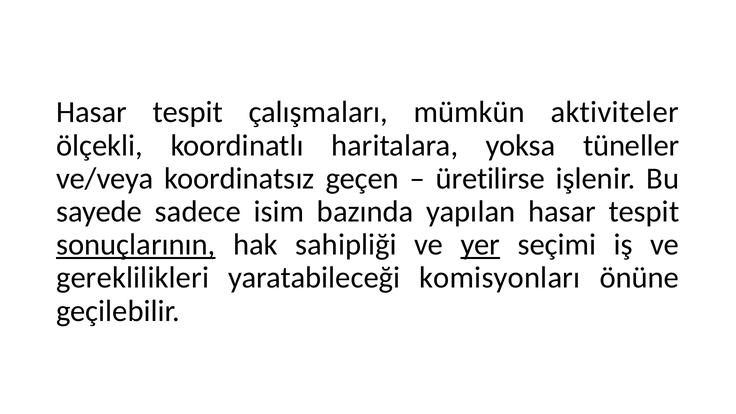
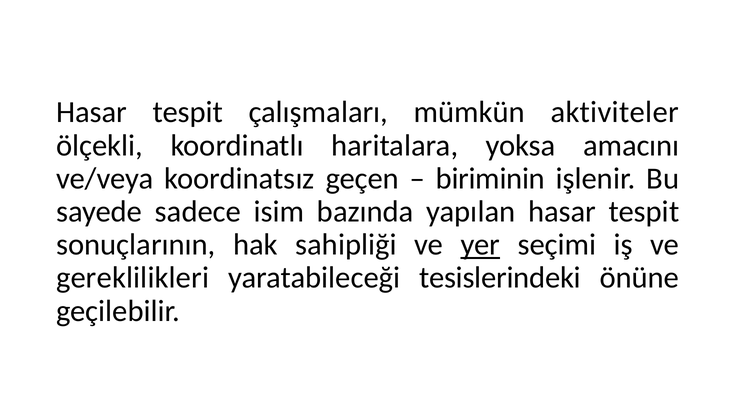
tüneller: tüneller -> amacını (631, 145)
üretilirse: üretilirse -> biriminin (490, 178)
sonuçlarının underline: present -> none (136, 245)
komisyonları: komisyonları -> tesislerindeki (500, 278)
